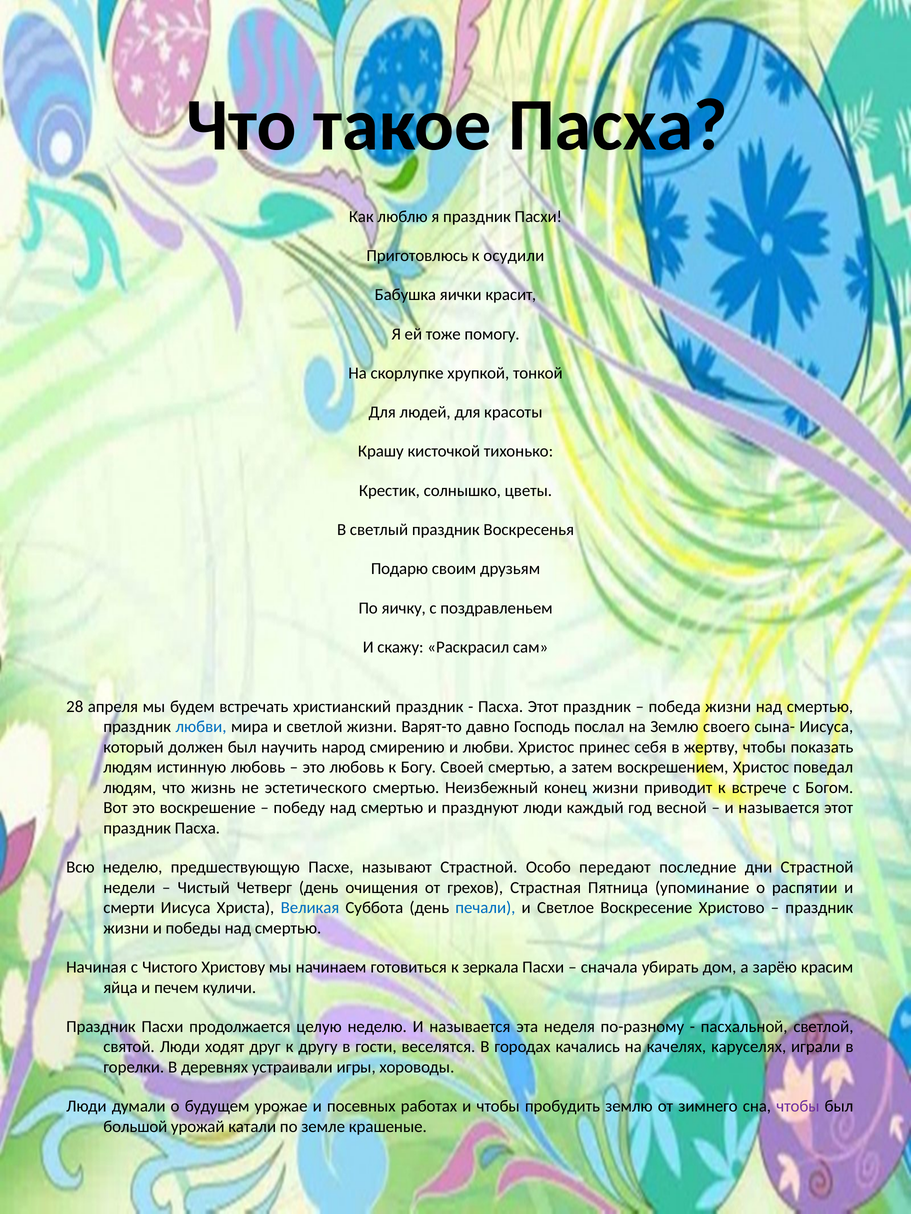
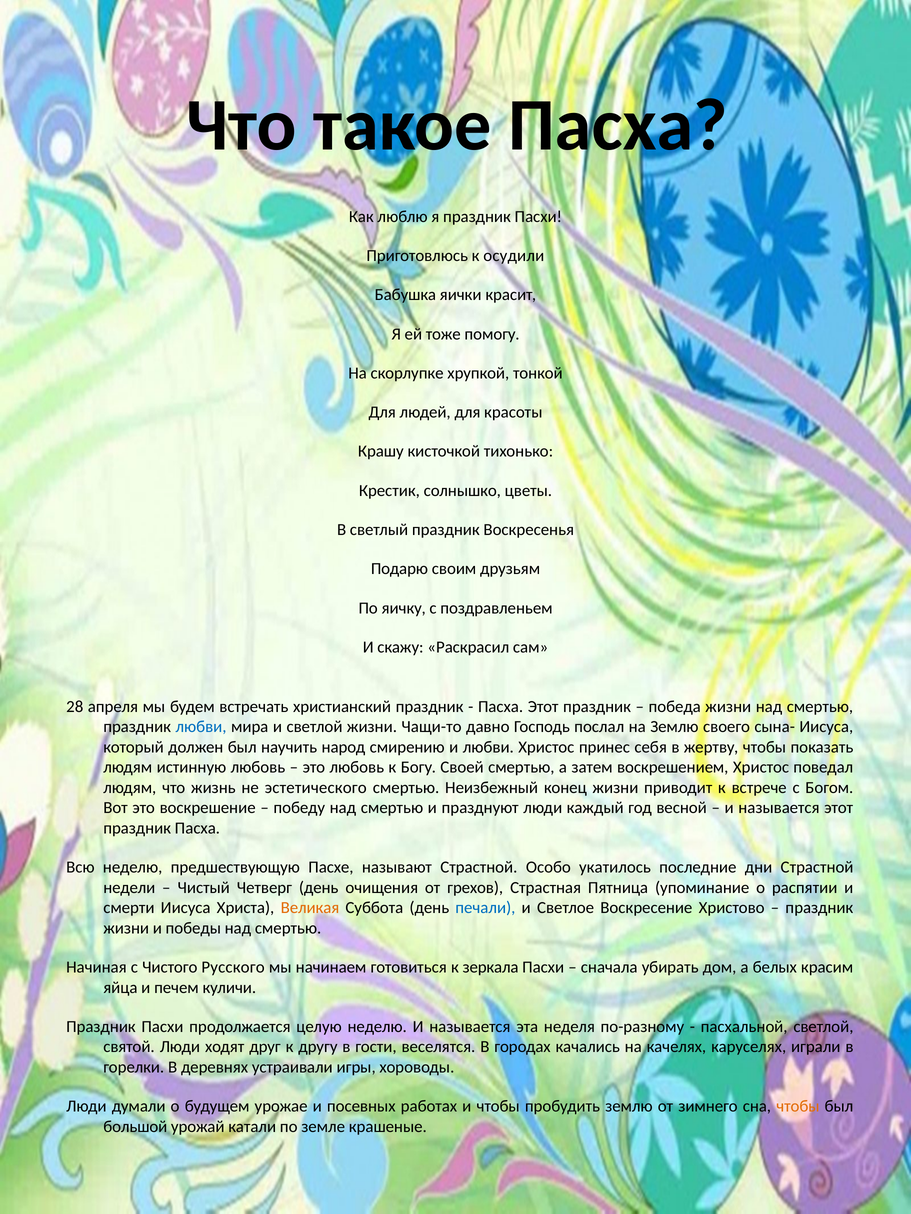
Варят-то: Варят-то -> Чащи-то (432, 727)
передают: передают -> укатилось (615, 868)
Великая colour: blue -> orange (310, 908)
Христову: Христову -> Русского (233, 968)
зарёю: зарёю -> белых (775, 968)
чтобы colour: purple -> orange (798, 1107)
